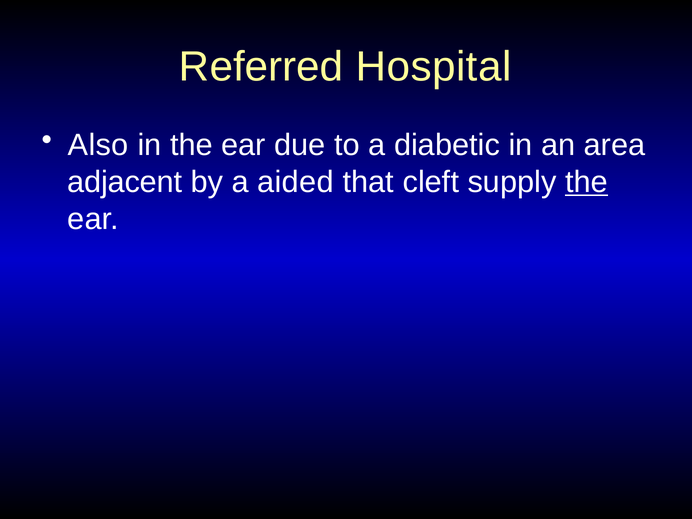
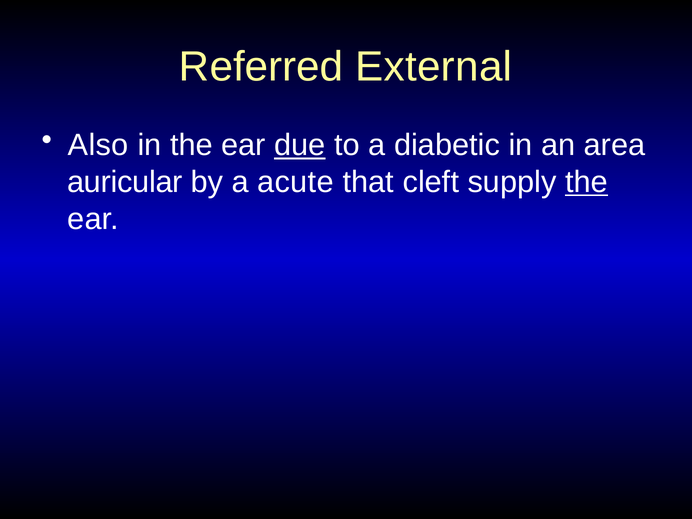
Hospital: Hospital -> External (434, 67)
due underline: none -> present (300, 145)
adjacent: adjacent -> auricular (125, 182)
aided: aided -> acute (296, 182)
